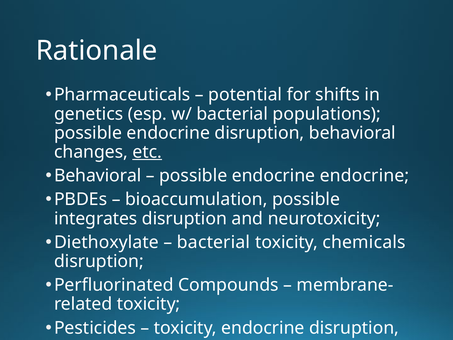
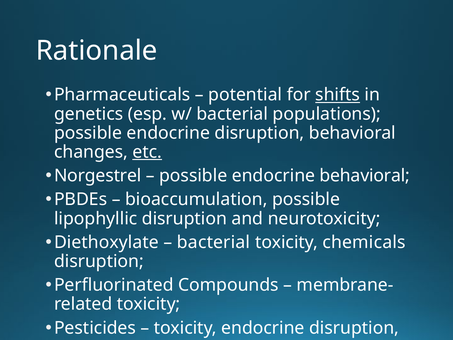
shifts underline: none -> present (338, 95)
Behavioral: Behavioral -> Norgestrel (98, 176)
endocrine endocrine: endocrine -> behavioral (365, 176)
integrates: integrates -> lipophyllic (96, 218)
